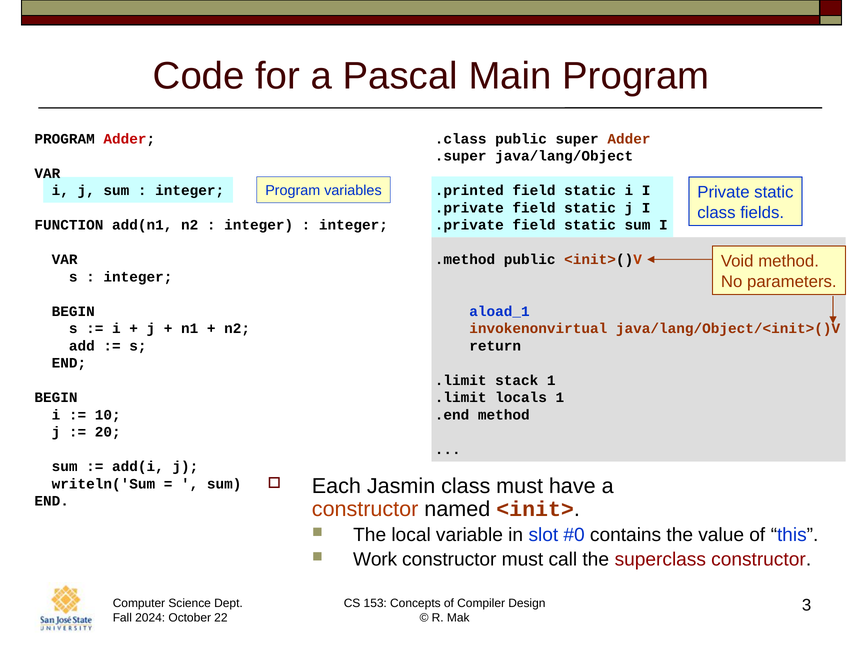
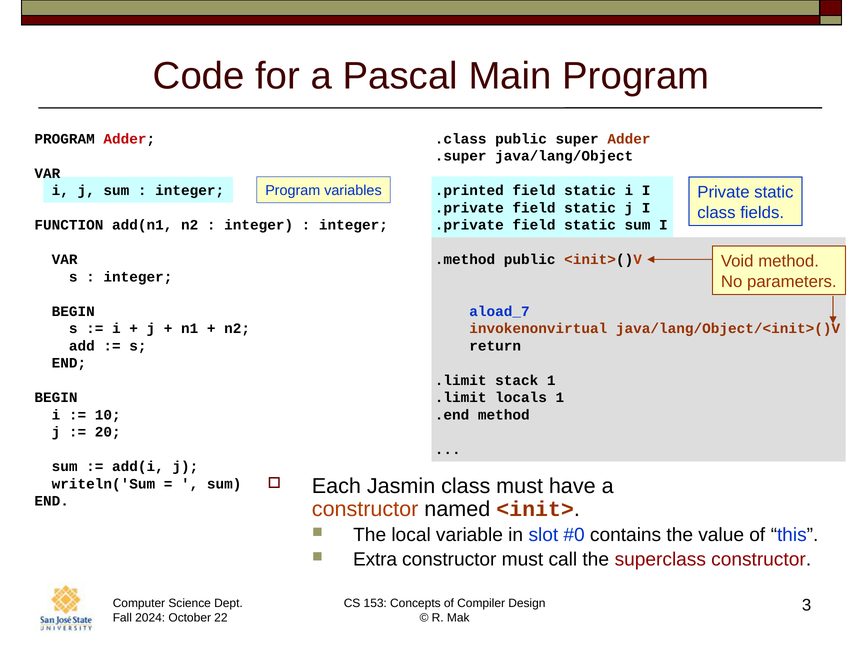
aload_1: aload_1 -> aload_7 (499, 312)
Work: Work -> Extra (375, 560)
